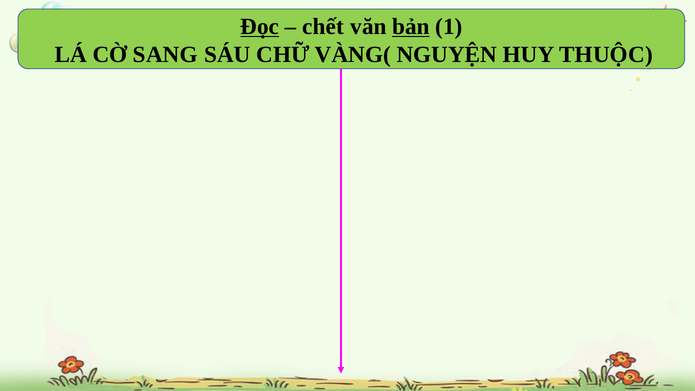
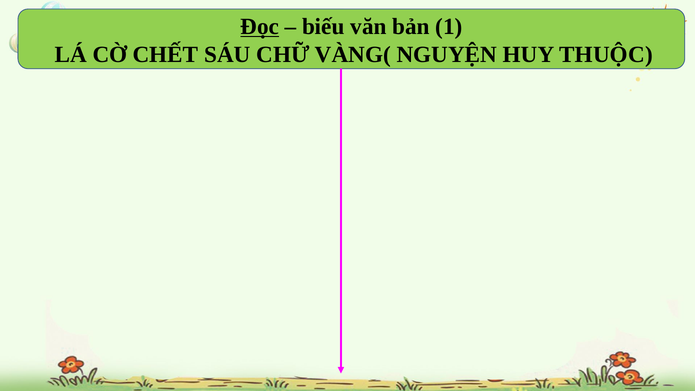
chết: chết -> biếu (323, 27)
bản underline: present -> none (411, 27)
SANG: SANG -> CHẾT (166, 54)
